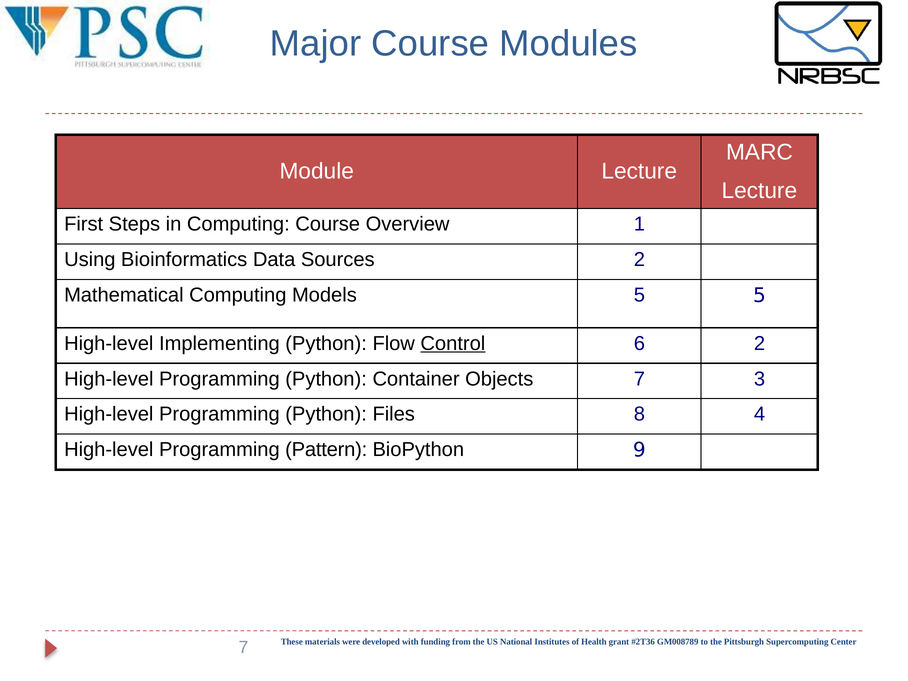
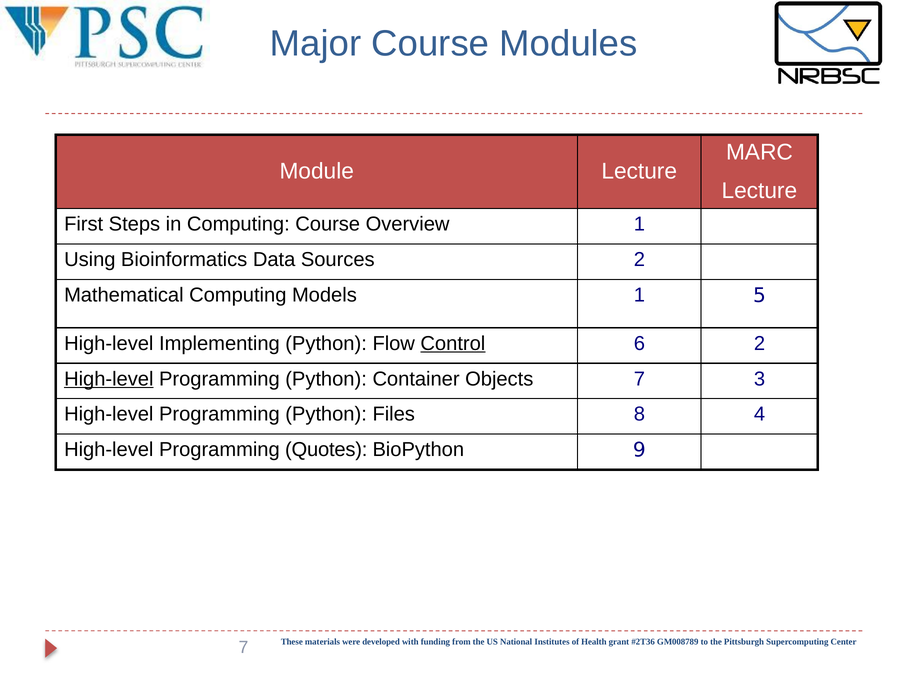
Models 5: 5 -> 1 (639, 295)
High-level underline: none -> present (109, 379)
Pattern: Pattern -> Quotes (326, 450)
